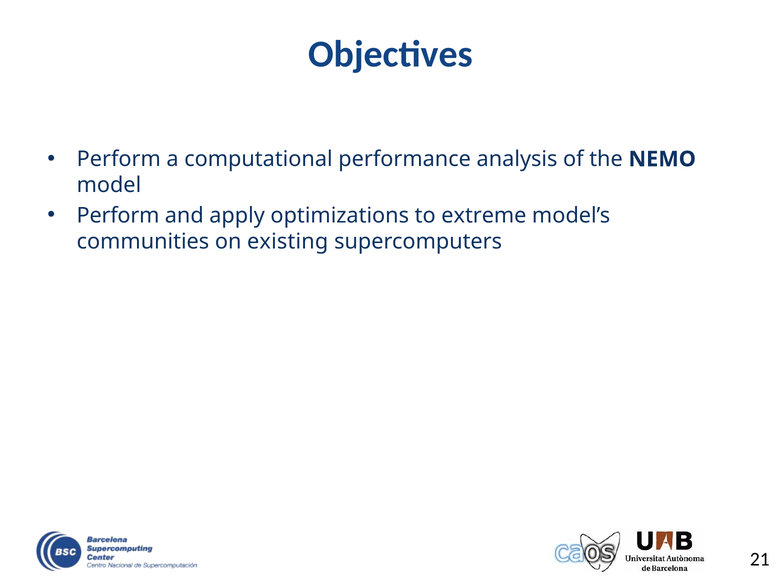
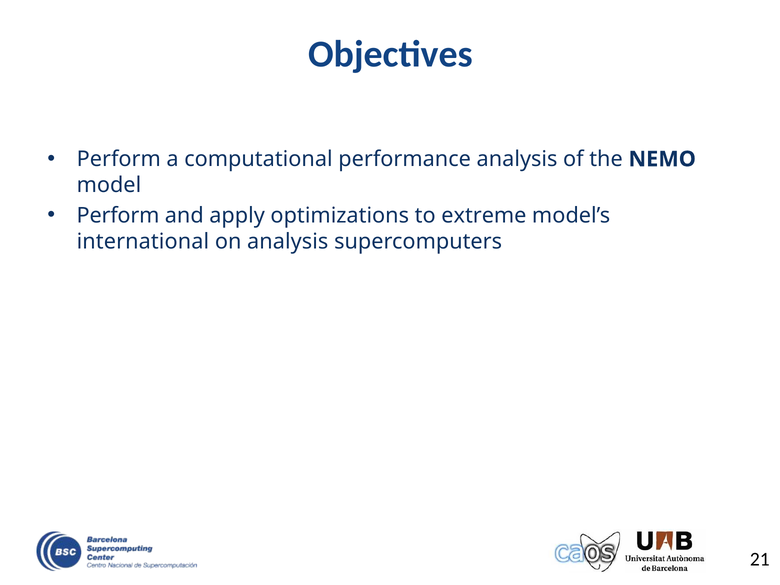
communities: communities -> international (143, 242)
on existing: existing -> analysis (288, 242)
